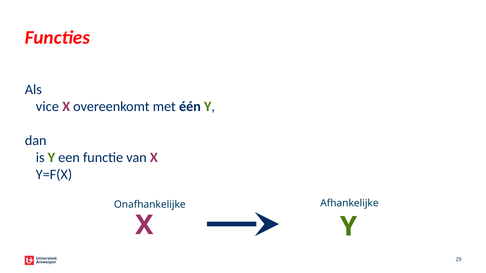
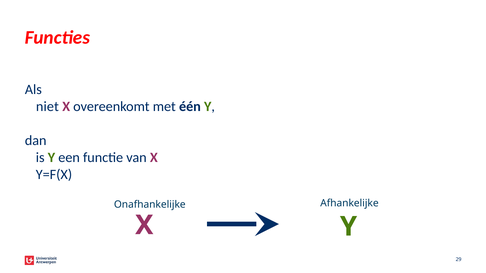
vice: vice -> niet (47, 107)
